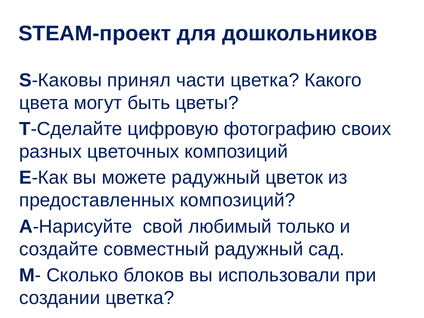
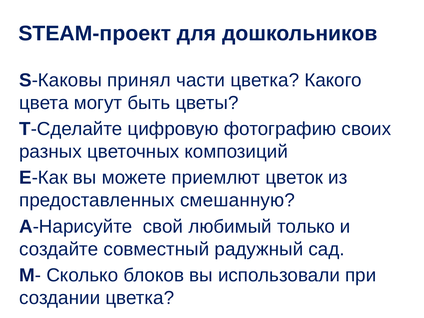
можете радужный: радужный -> приемлют (216, 178)
предоставленных композиций: композиций -> смешанную (238, 200)
